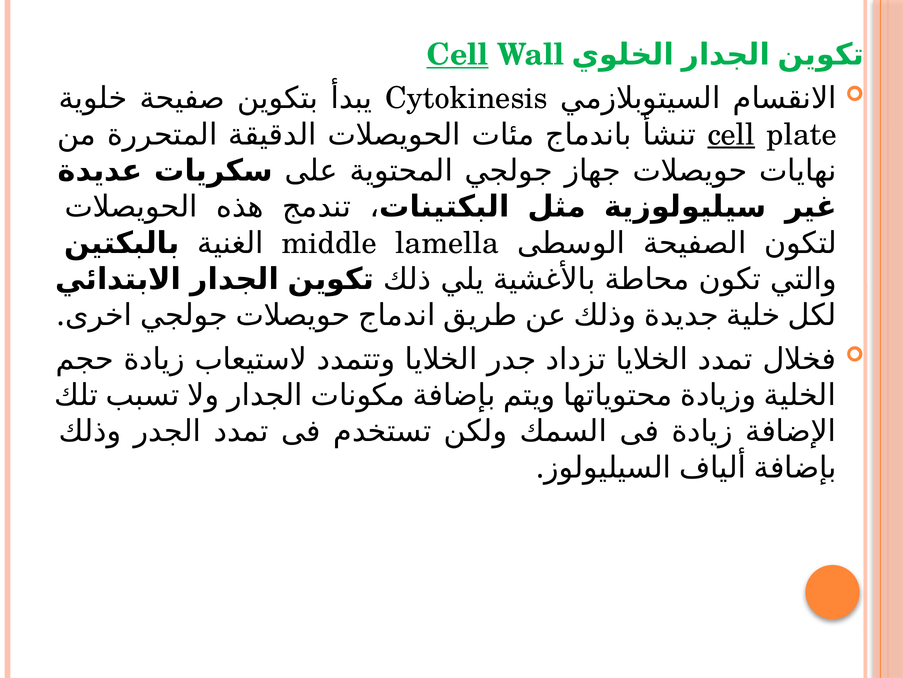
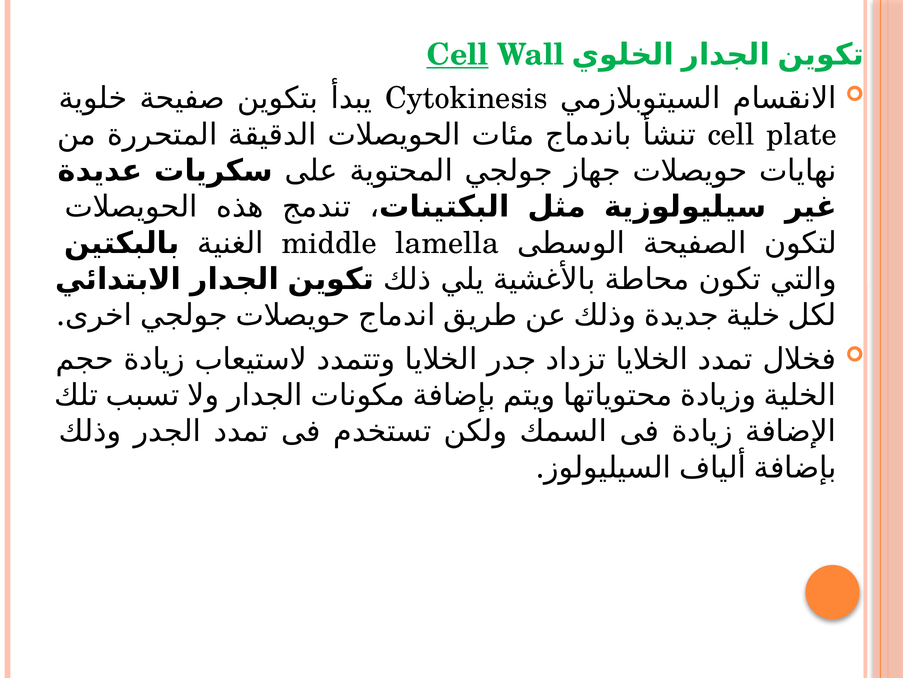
cell underline: present -> none (731, 134)
